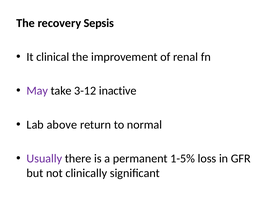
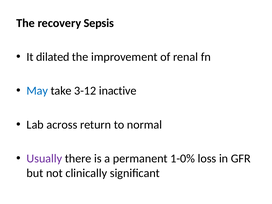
clinical: clinical -> dilated (53, 57)
May colour: purple -> blue (37, 91)
above: above -> across (62, 125)
1-5%: 1-5% -> 1-0% (183, 159)
